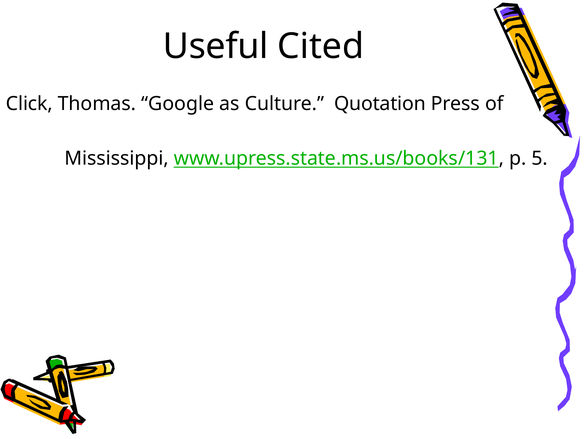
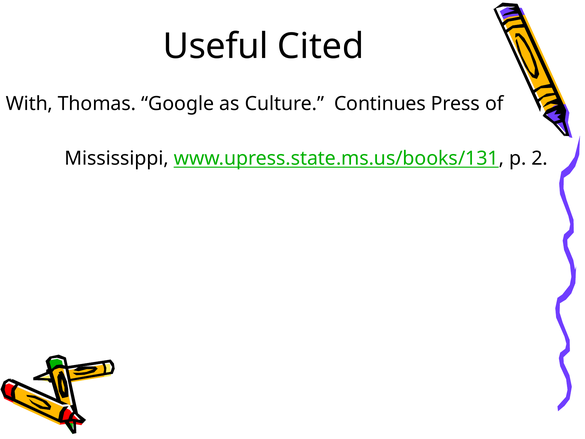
Click: Click -> With (29, 104)
Quotation: Quotation -> Continues (380, 104)
5: 5 -> 2 (540, 158)
